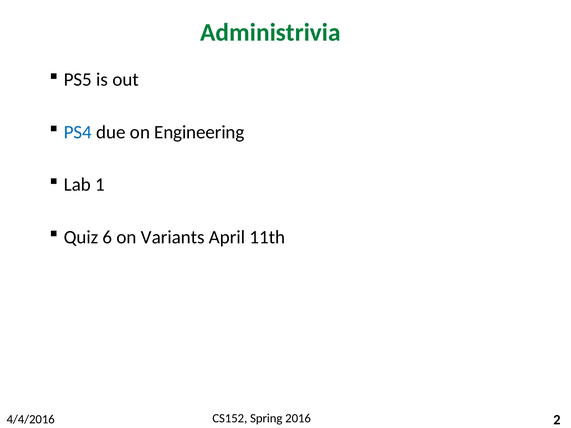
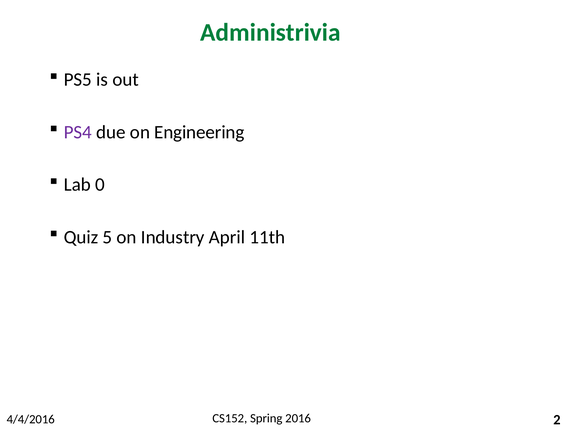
PS4 colour: blue -> purple (78, 132)
1: 1 -> 0 (100, 185)
6: 6 -> 5 (107, 237)
Variants: Variants -> Industry (173, 237)
